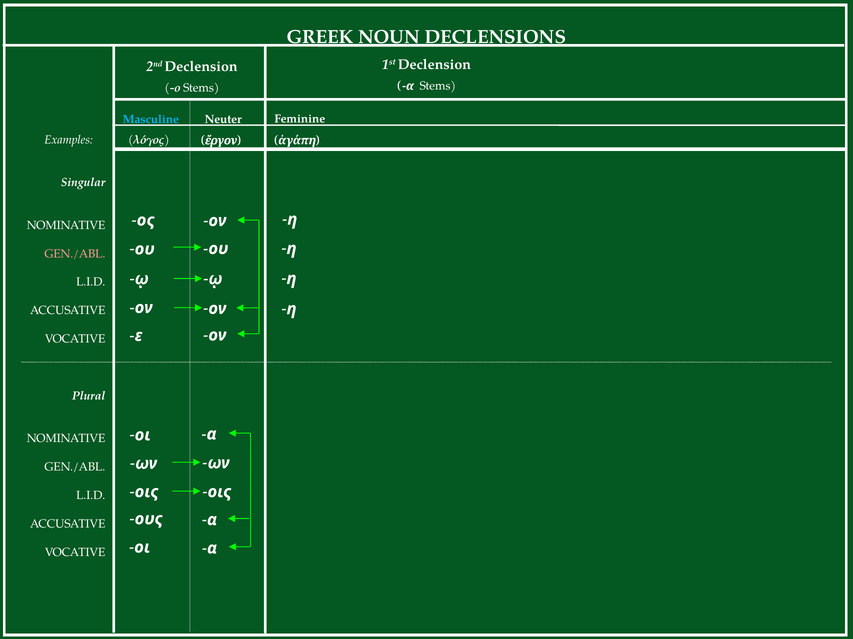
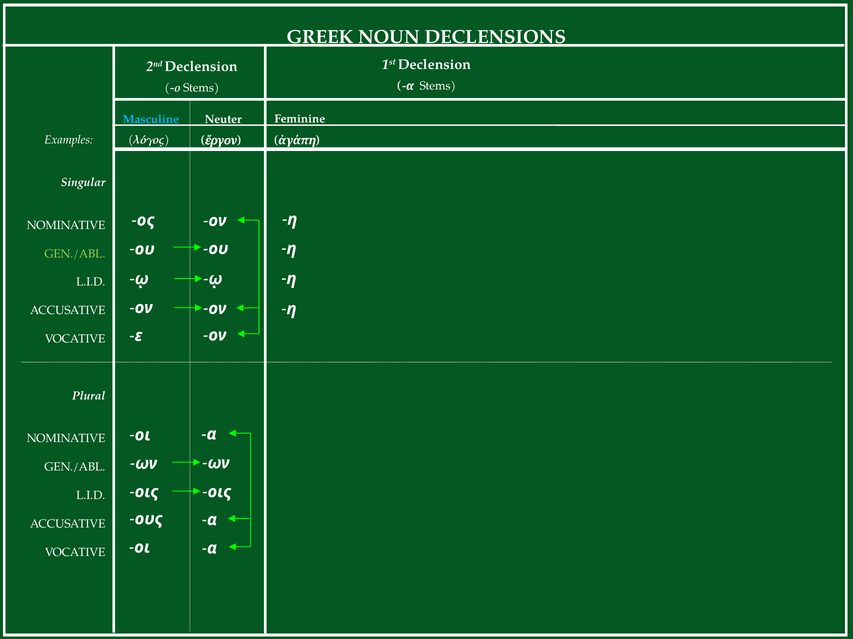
GEN./ABL colour: pink -> light green (75, 254)
